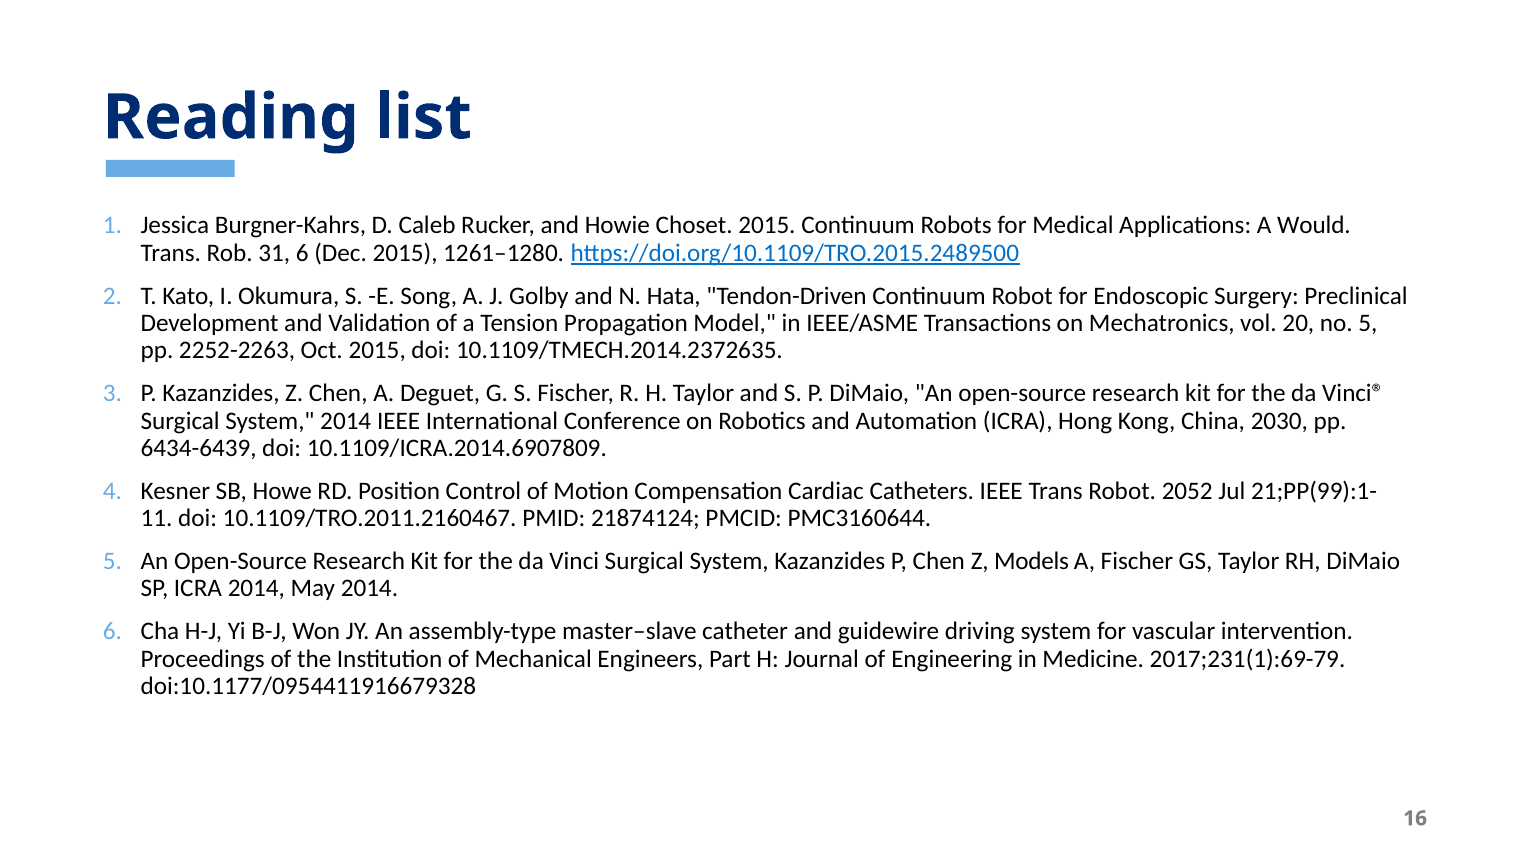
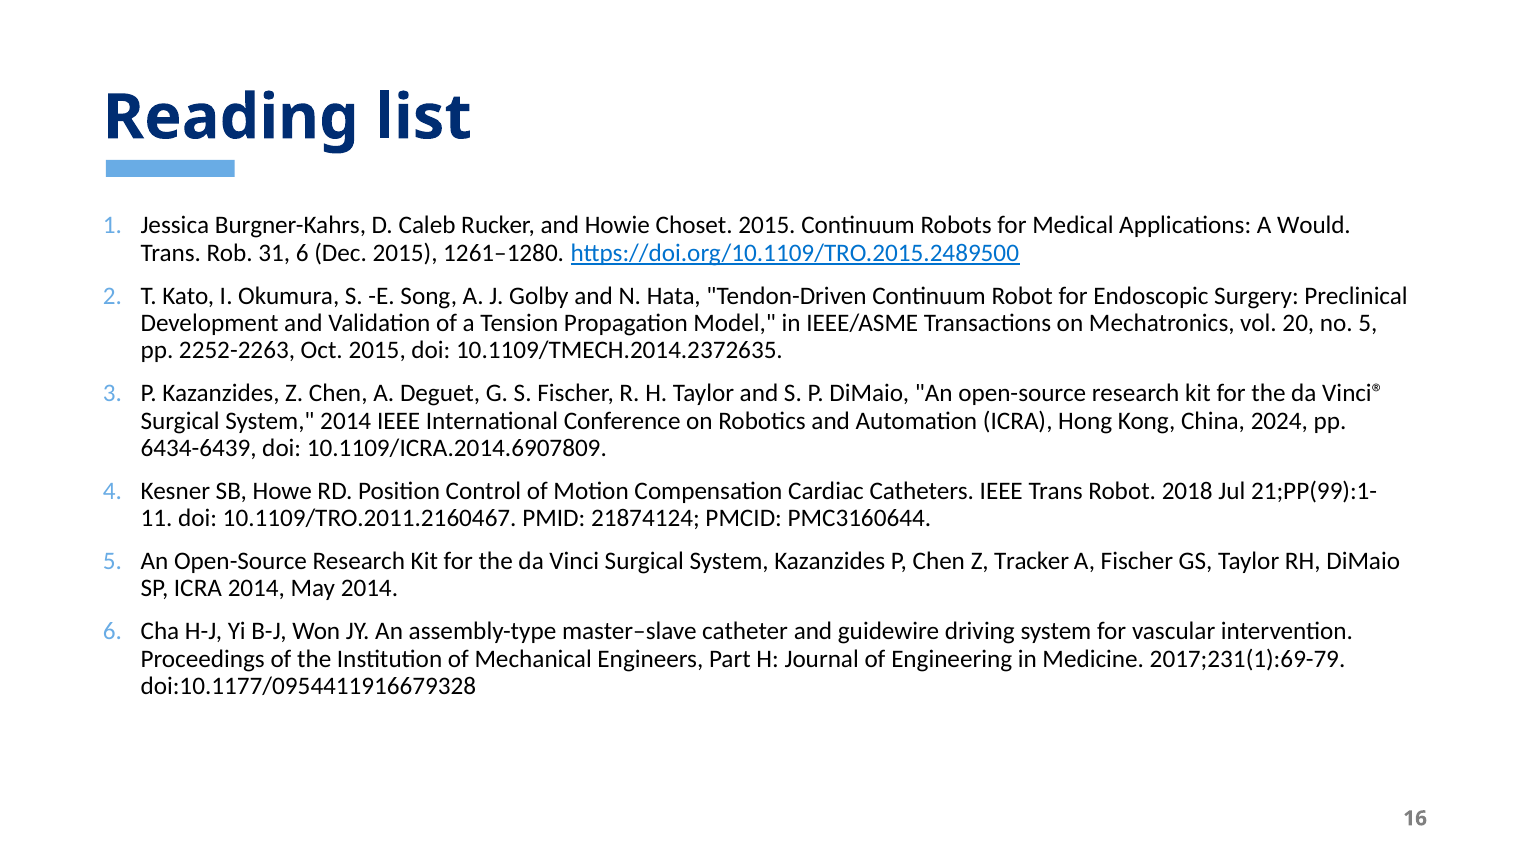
2030: 2030 -> 2024 (1279, 421)
2052: 2052 -> 2018 (1187, 491)
Models: Models -> Tracker (1032, 561)
